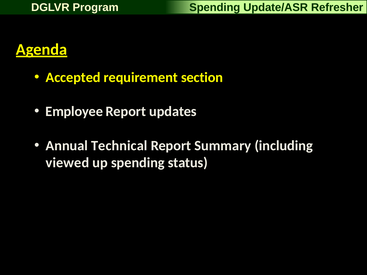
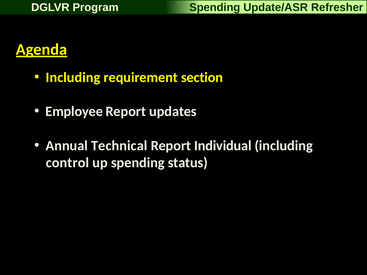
Accepted: Accepted -> Including (73, 77)
Summary: Summary -> Individual (223, 146)
viewed: viewed -> control (67, 163)
